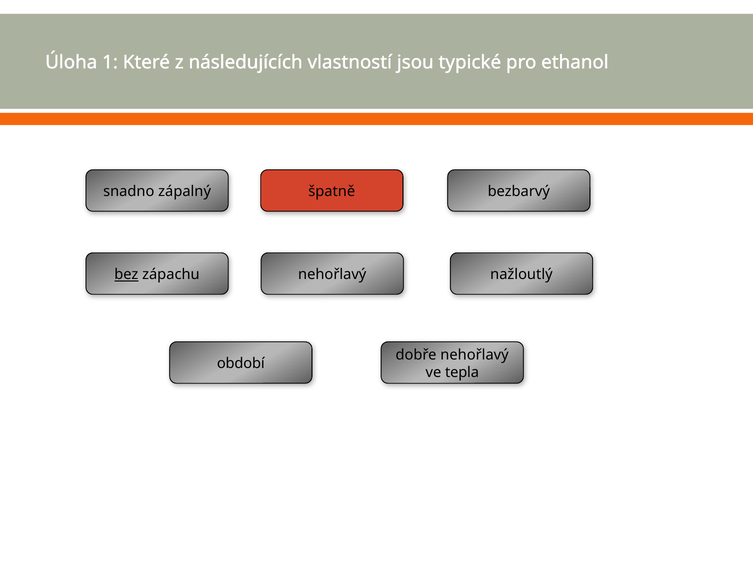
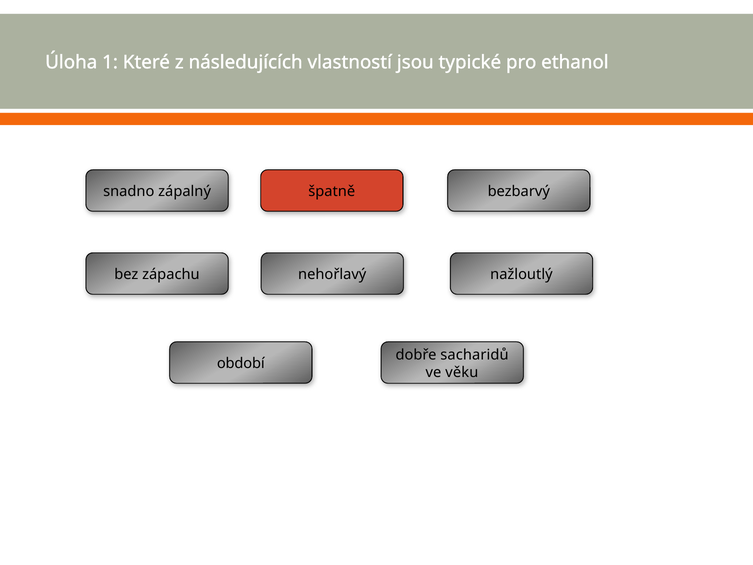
bez underline: present -> none (126, 274)
dobře nehořlavý: nehořlavý -> sacharidů (474, 355)
tepla: tepla -> věku (462, 372)
